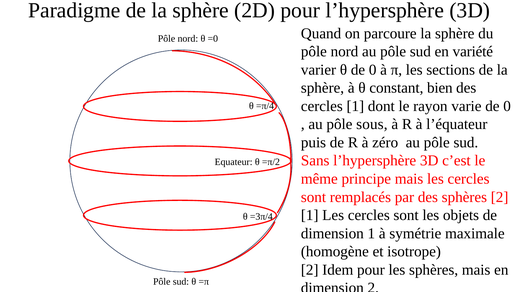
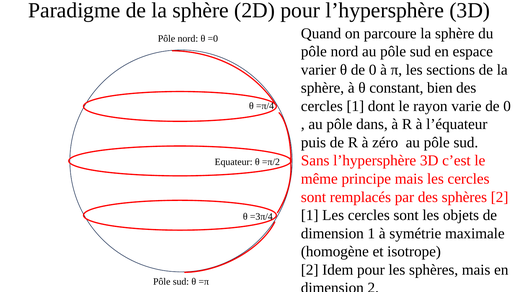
variété: variété -> espace (473, 52)
sous: sous -> dans (372, 124)
